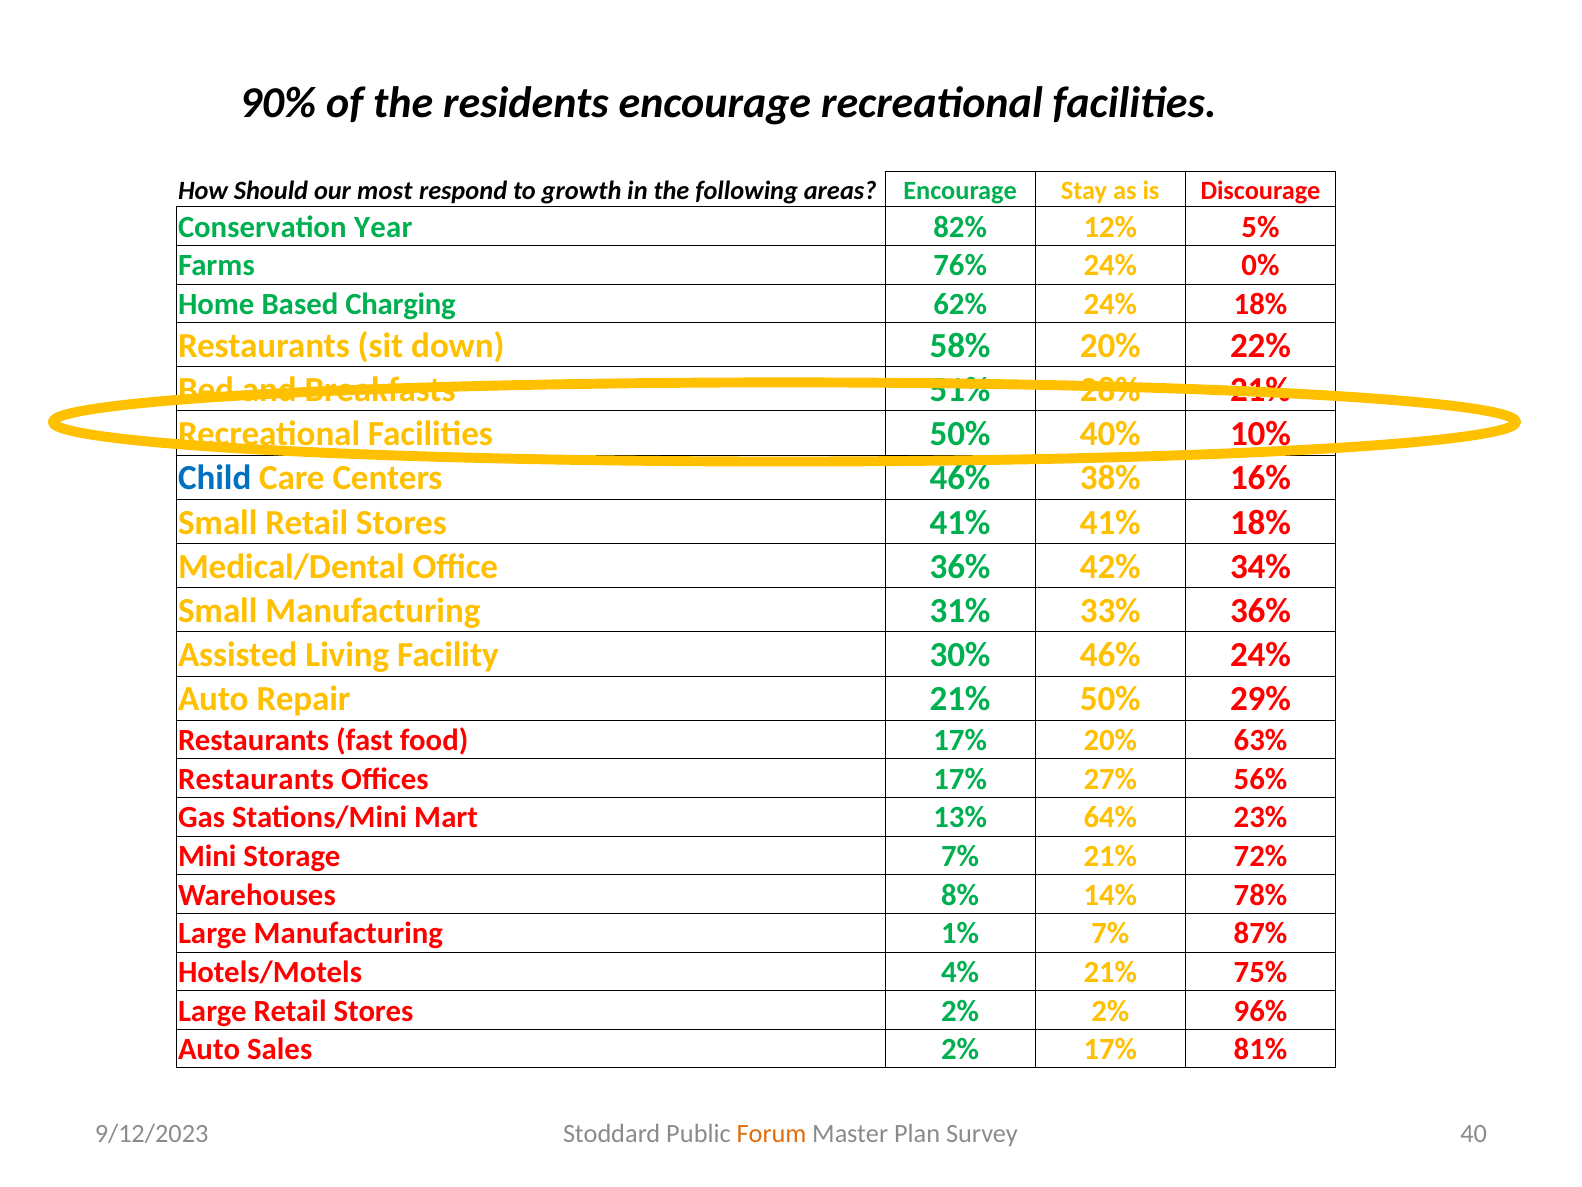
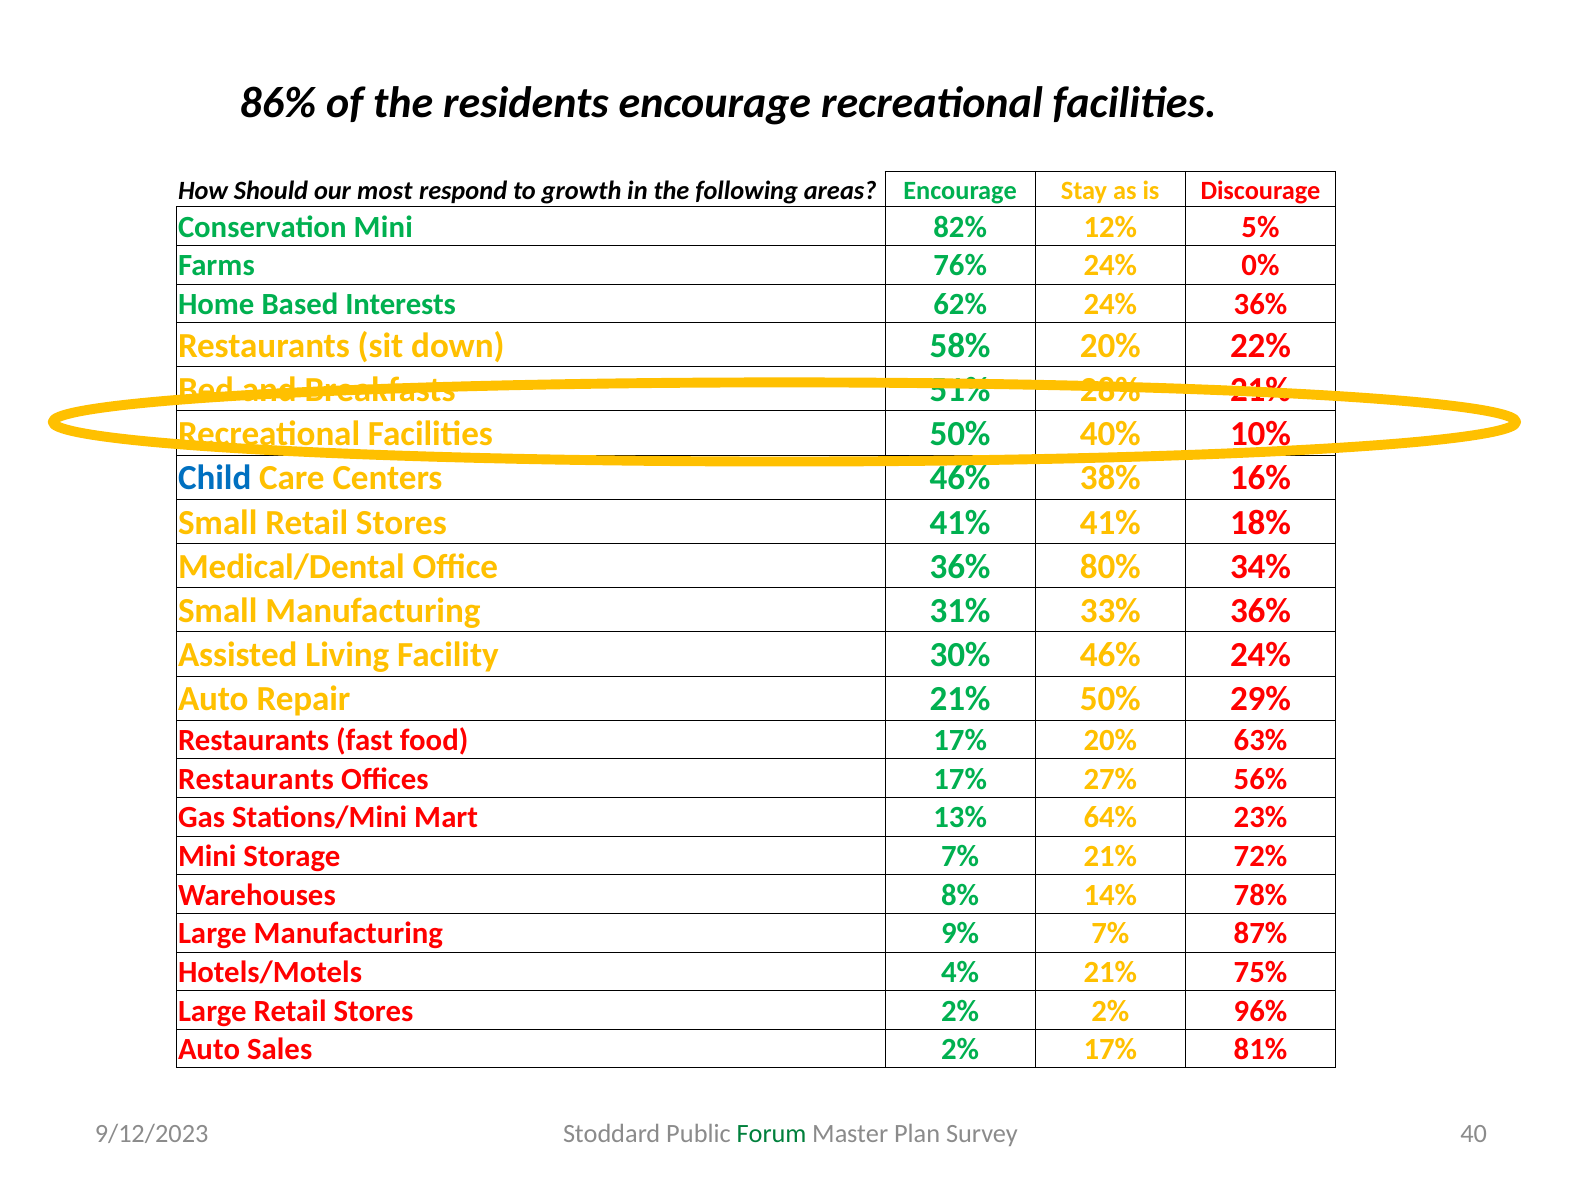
90%: 90% -> 86% (278, 103)
Conservation Year: Year -> Mini (383, 227)
Charging: Charging -> Interests (401, 304)
24% 18%: 18% -> 36% (1260, 304)
42%: 42% -> 80% (1110, 566)
1%: 1% -> 9% (960, 933)
Forum colour: orange -> green (772, 1133)
